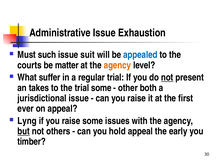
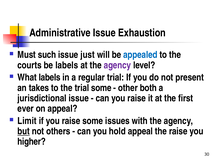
suit: suit -> just (88, 55)
be matter: matter -> labels (67, 65)
agency colour: orange -> purple (117, 65)
What suffer: suffer -> labels (50, 77)
not underline: present -> none (167, 77)
Lyng: Lyng -> Limit (27, 121)
the early: early -> raise (178, 131)
timber: timber -> higher (32, 142)
